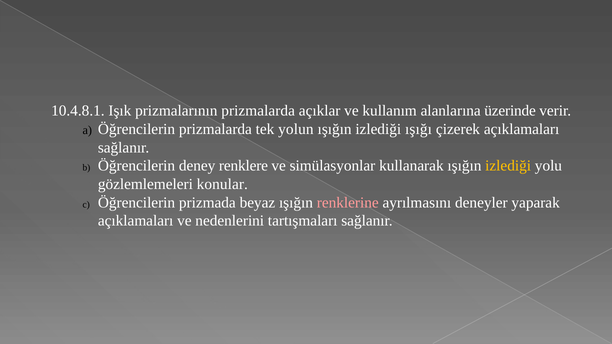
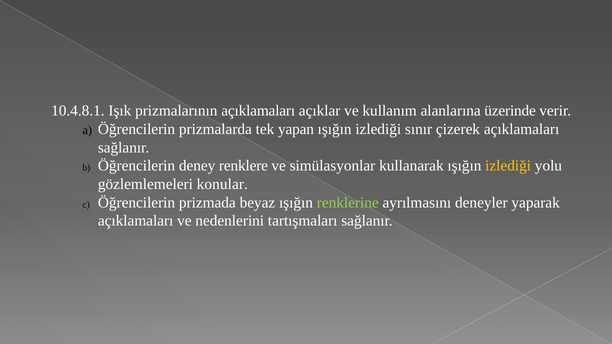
prizmalarının prizmalarda: prizmalarda -> açıklamaları (258, 111)
yolun: yolun -> yapan (296, 129)
ışığı: ışığı -> sınır (419, 129)
renklerine colour: pink -> light green (348, 203)
